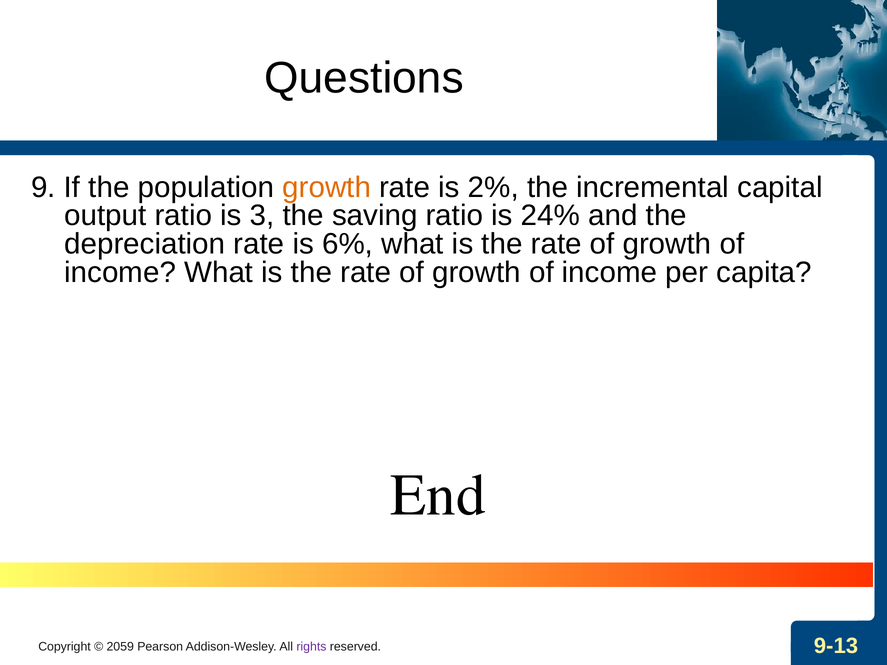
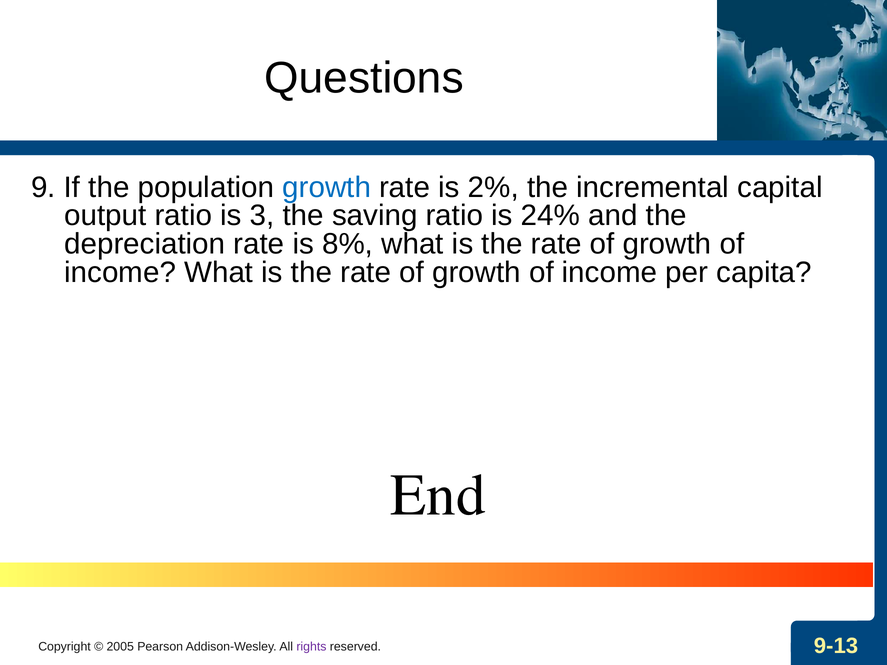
growth colour: orange -> blue (327, 187)
6%: 6% -> 8% (348, 244)
2059: 2059 -> 2005 (120, 647)
